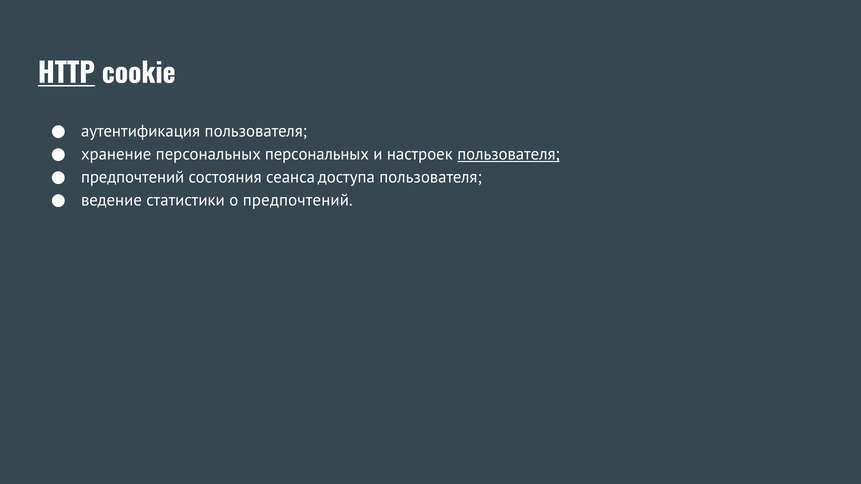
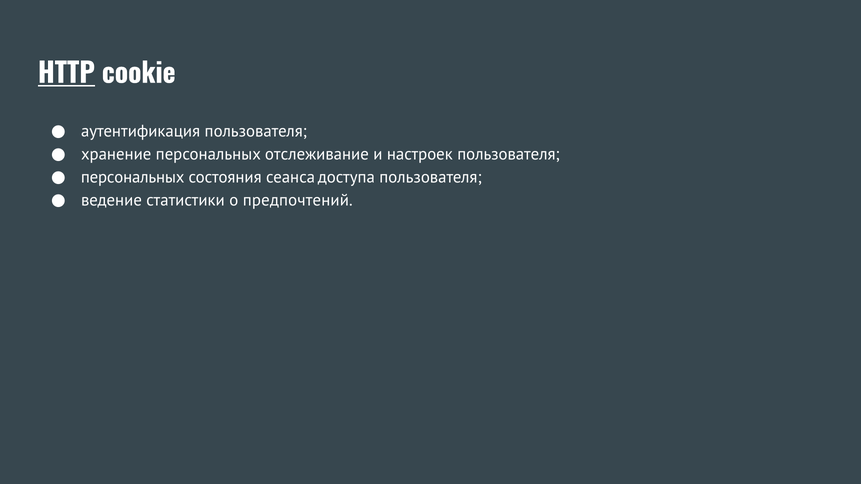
персональных персональных: персональных -> отслеживание (317, 154)
пользователя underline: present -> none (509, 154)
предпочтений: предпочтений -> персональных (133, 177)
